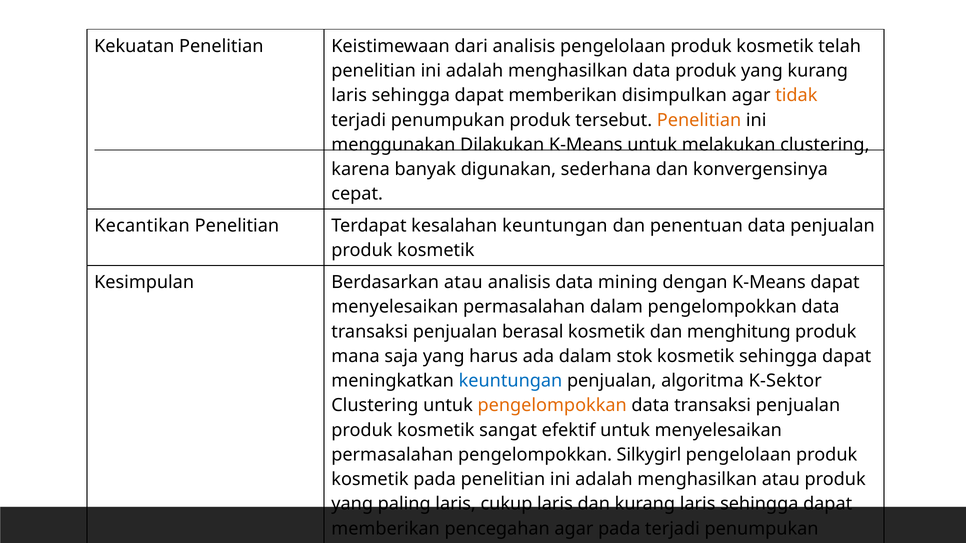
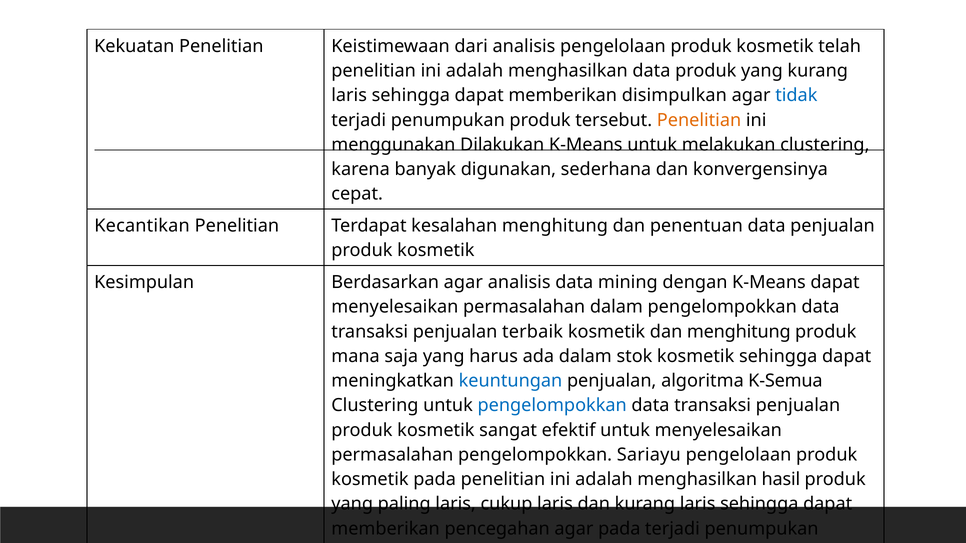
tidak colour: orange -> blue (796, 95)
kesalahan keuntungan: keuntungan -> menghitung (555, 226)
Berdasarkan atau: atau -> agar (463, 283)
berasal: berasal -> terbaik (533, 332)
K-Sektor: K-Sektor -> K-Semua (785, 381)
pengelompokkan colour: orange -> blue (552, 406)
Silkygirl: Silkygirl -> Sariayu (649, 455)
menghasilkan atau: atau -> hasil (781, 480)
